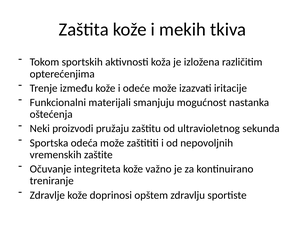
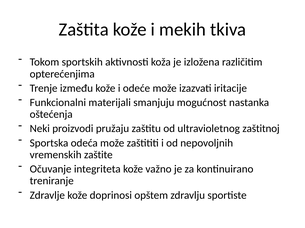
sekunda: sekunda -> zaštitnoj (261, 129)
